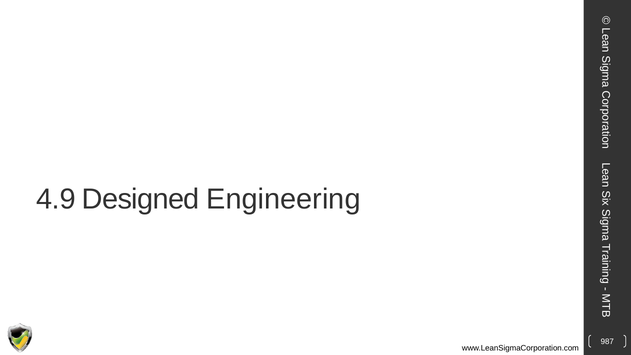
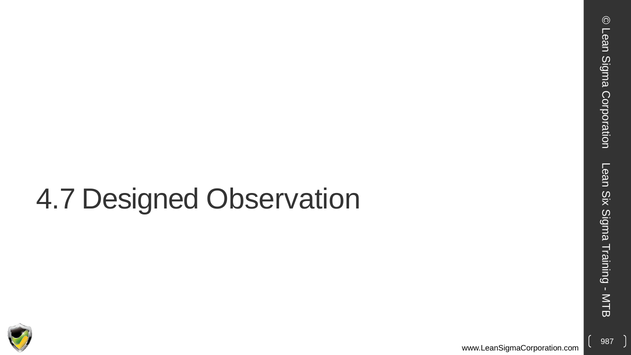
4.9: 4.9 -> 4.7 (56, 199)
Engineering: Engineering -> Observation (284, 199)
